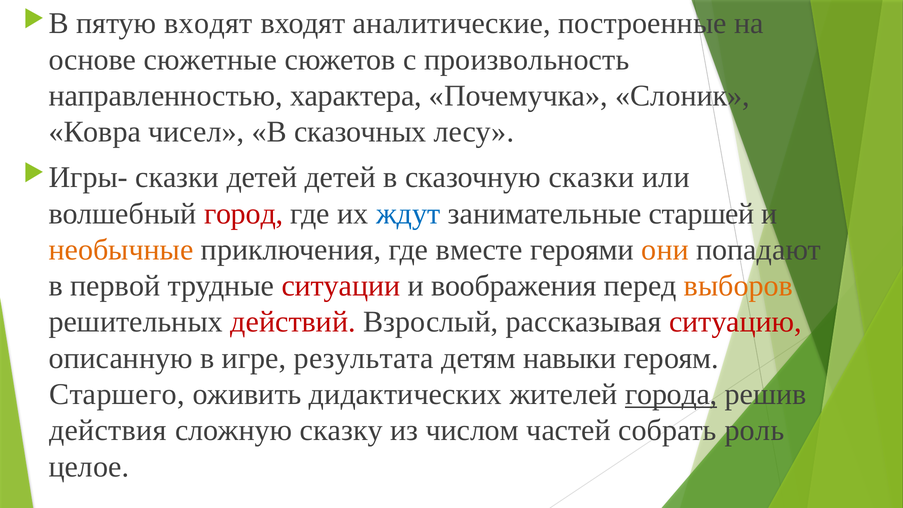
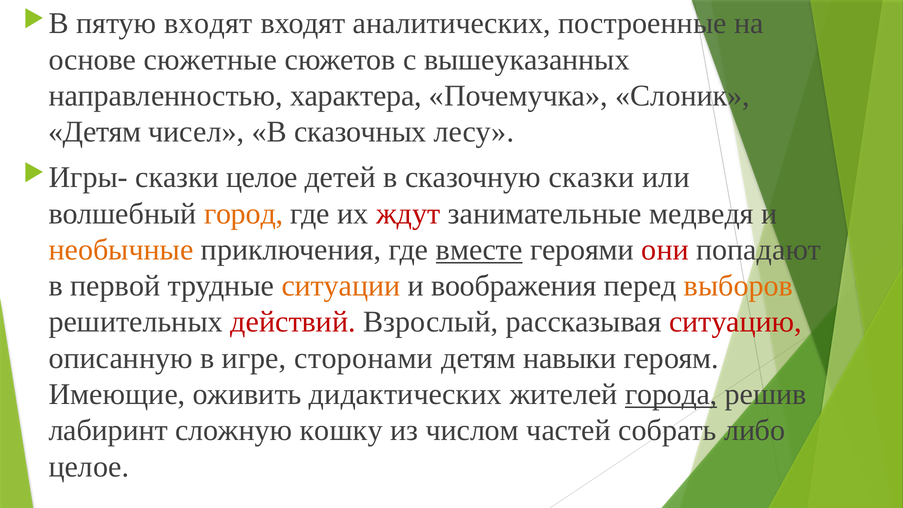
аналитические: аналитические -> аналитических (452, 24)
произвольность: произвольность -> вышеуказанных (527, 60)
Ковра: Ковра -> Детям (95, 132)
сказки детей: детей -> целое (262, 177)
город colour: red -> orange (244, 214)
ждут colour: blue -> red (408, 214)
старшей: старшей -> медведя (702, 214)
вместе underline: none -> present (479, 250)
они colour: orange -> red (665, 250)
ситуации colour: red -> orange (341, 286)
результата: результата -> сторонами (364, 358)
Старшего: Старшего -> Имеющие (117, 394)
действия: действия -> лабиринт (108, 430)
сказку: сказку -> кошку (341, 430)
роль: роль -> либо (755, 430)
